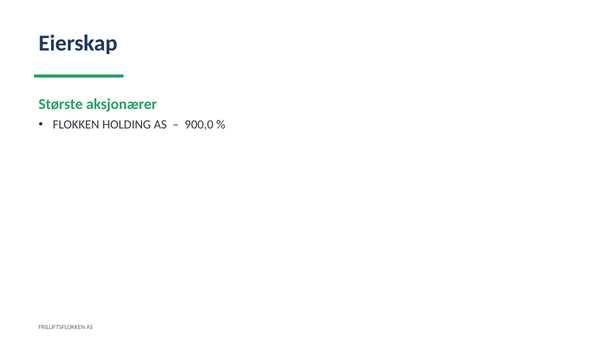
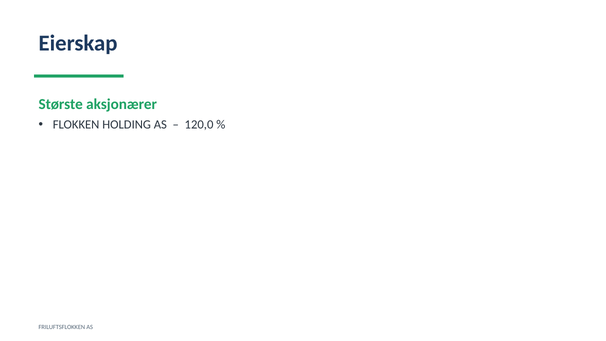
900,0: 900,0 -> 120,0 (199, 125)
